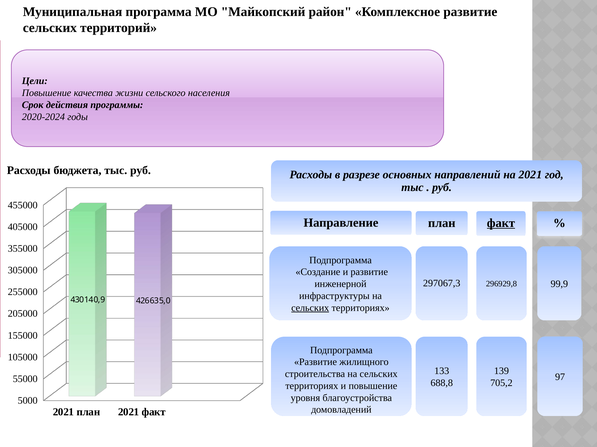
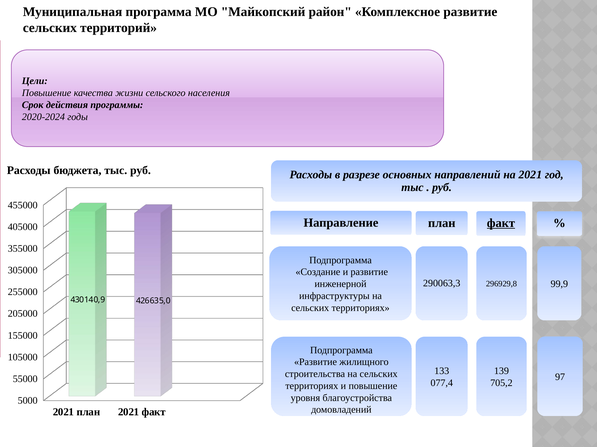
297067,3: 297067,3 -> 290063,3 (442, 284)
сельских underline: present -> none (310, 308)
688,8: 688,8 -> 077,4 (442, 384)
